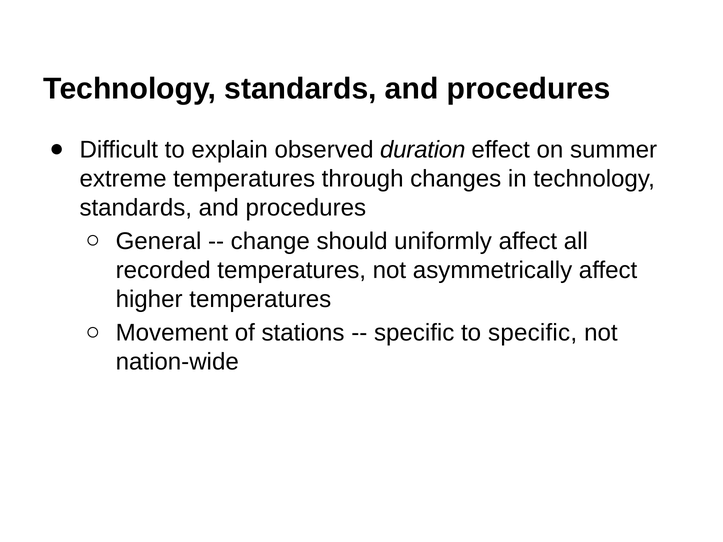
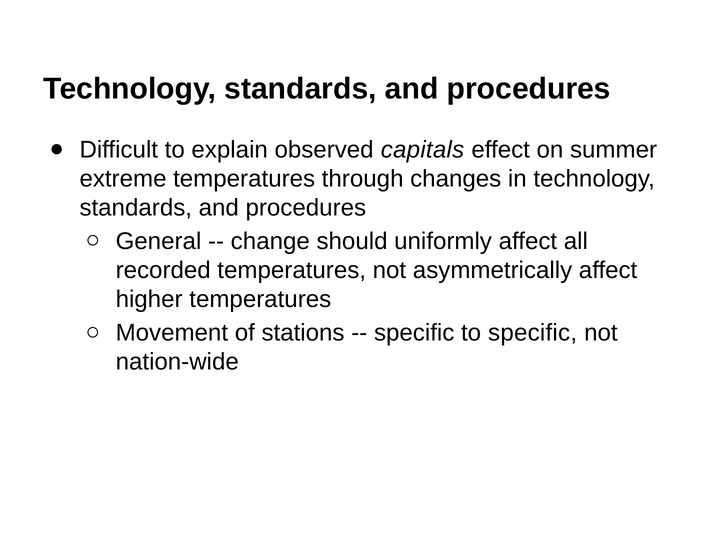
duration: duration -> capitals (422, 150)
